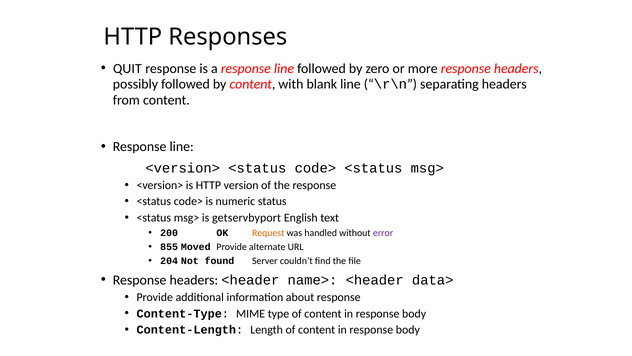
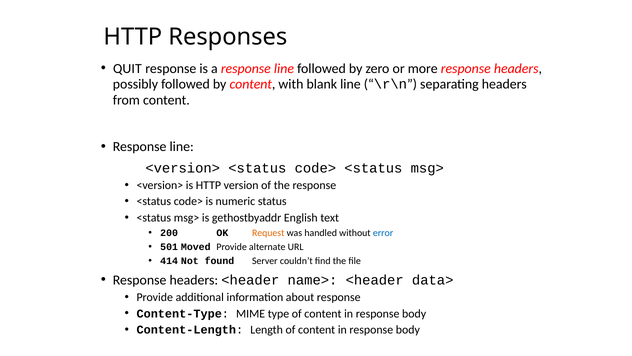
getservbyport: getservbyport -> gethostbyaddr (247, 218)
error colour: purple -> blue (383, 233)
855: 855 -> 501 (169, 247)
204: 204 -> 414 (169, 261)
